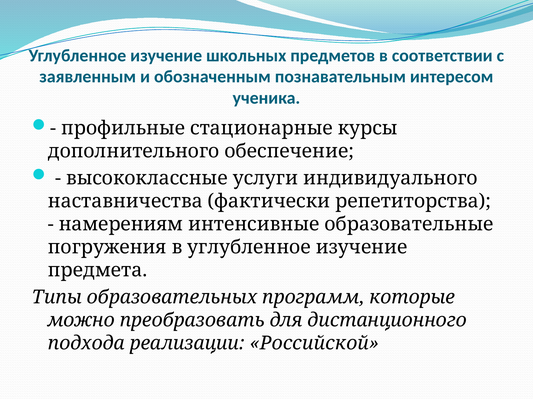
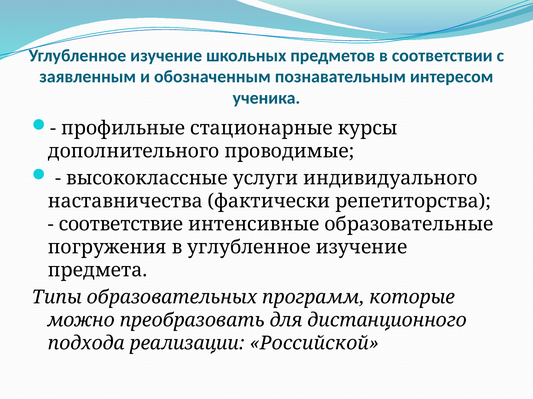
обеспечение: обеспечение -> проводимые (289, 151)
намерениям: намерениям -> соответствие (121, 224)
